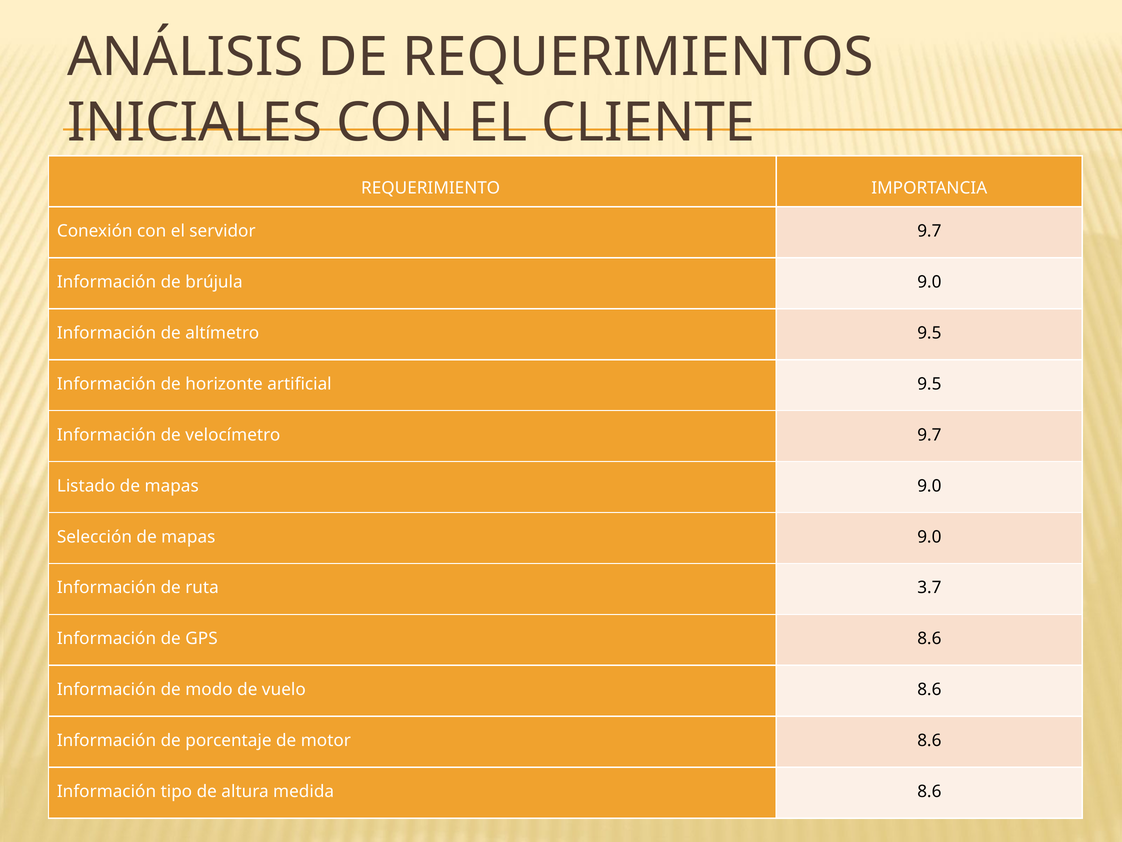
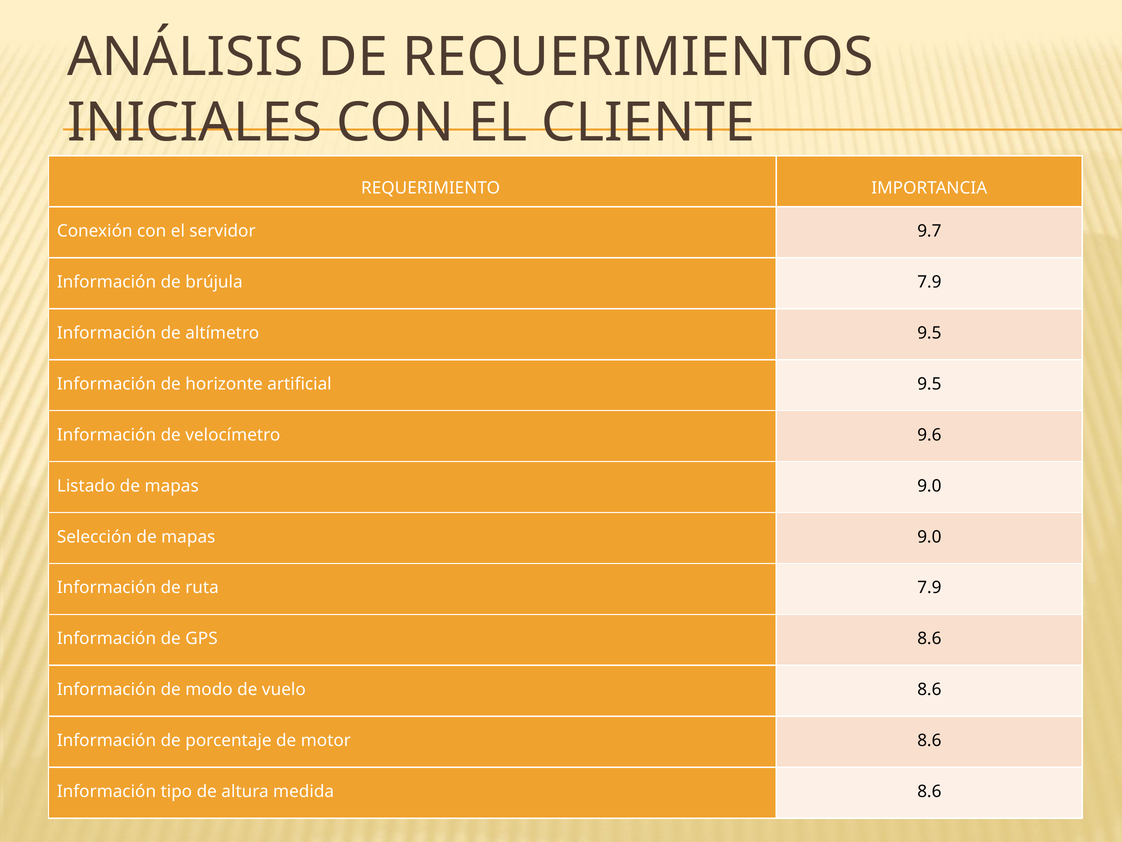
brújula 9.0: 9.0 -> 7.9 (929, 282)
velocímetro 9.7: 9.7 -> 9.6 (929, 435)
ruta 3.7: 3.7 -> 7.9 (929, 587)
